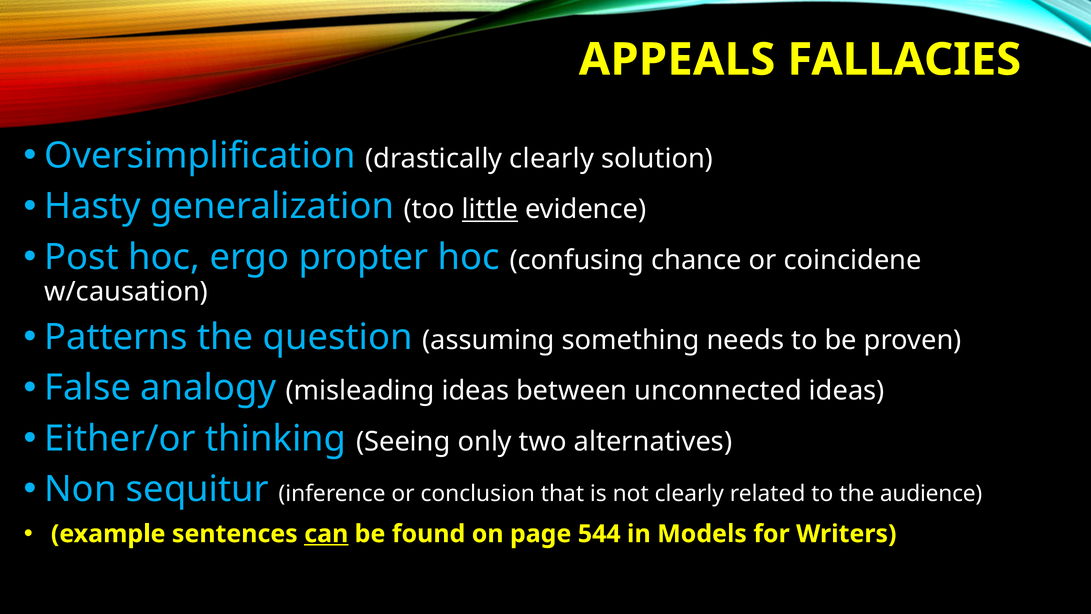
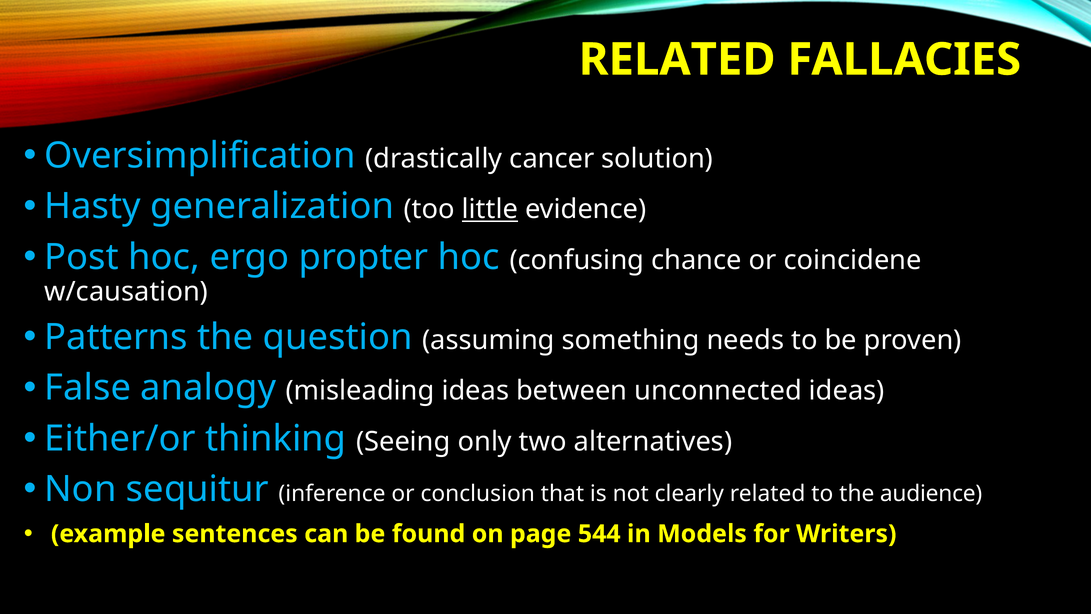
APPEALS: APPEALS -> RELATED (677, 60)
drastically clearly: clearly -> cancer (552, 159)
can underline: present -> none (326, 534)
